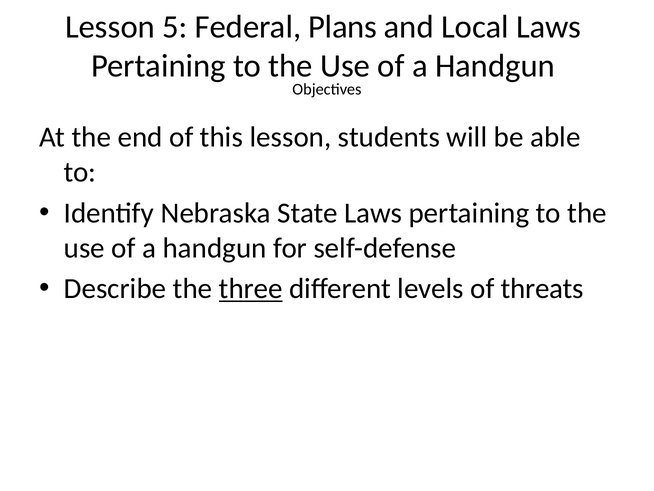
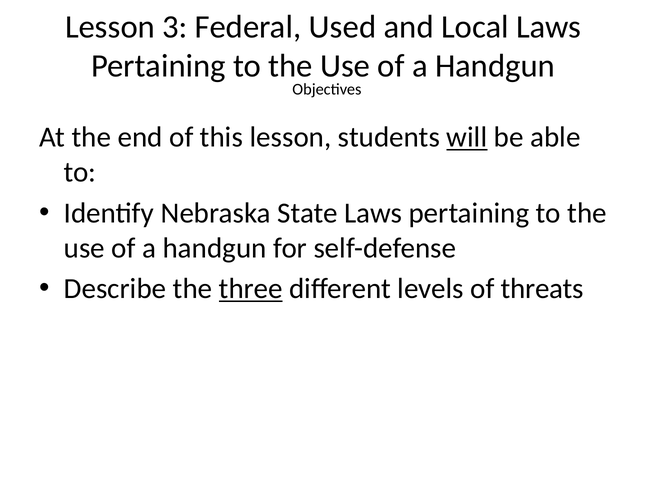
5: 5 -> 3 (175, 27)
Plans: Plans -> Used (342, 27)
will underline: none -> present (467, 137)
